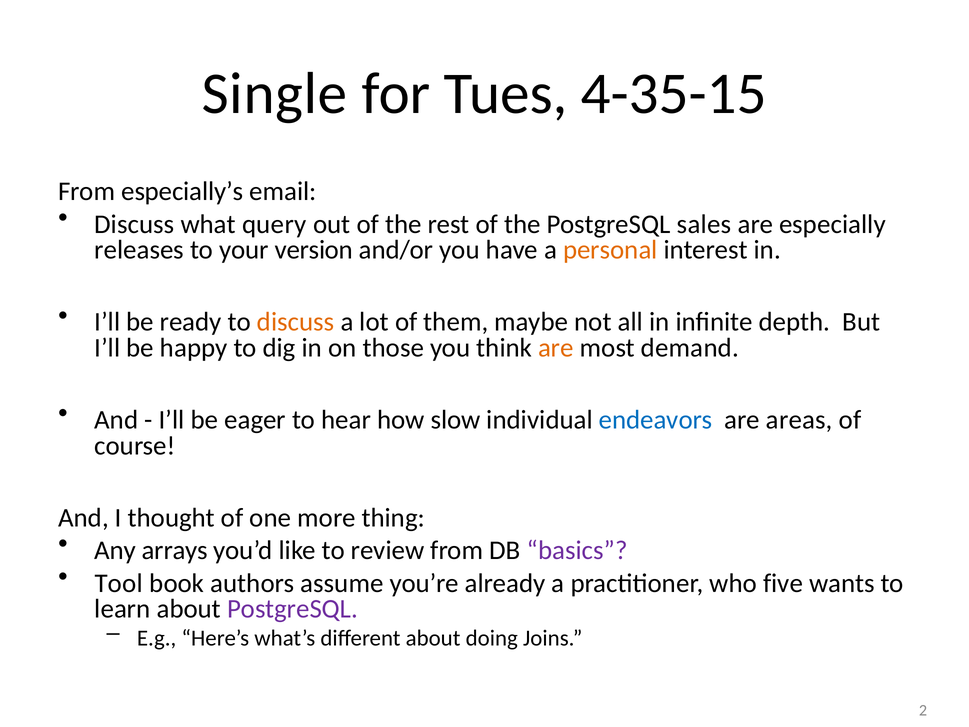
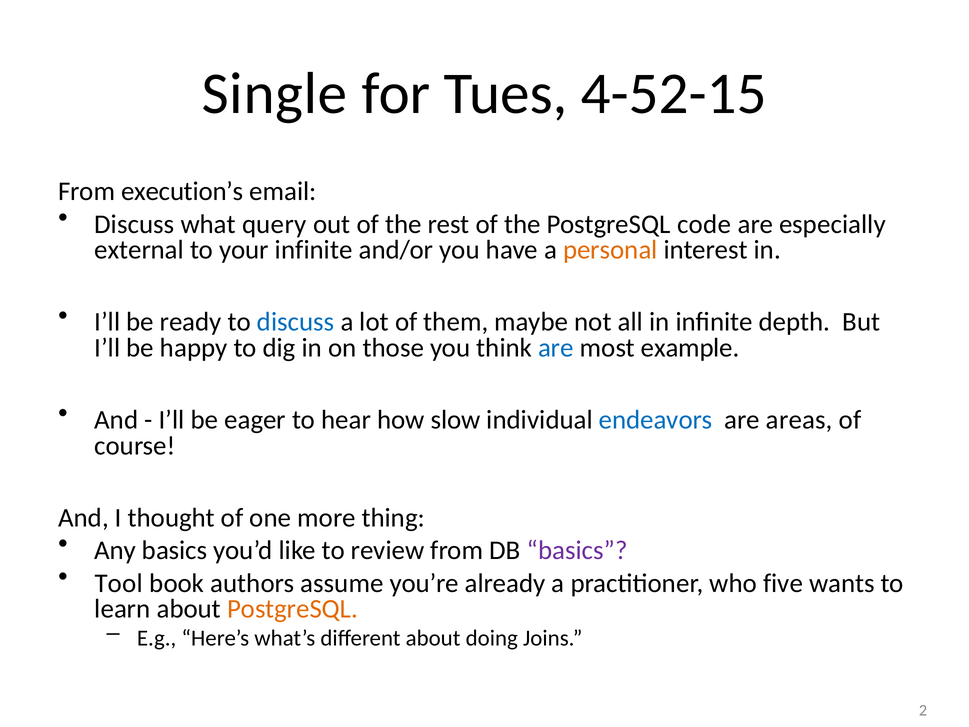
4-35-15: 4-35-15 -> 4-52-15 (674, 94)
especially’s: especially’s -> execution’s (182, 191)
sales: sales -> code (704, 224)
releases: releases -> external (139, 250)
your version: version -> infinite (314, 250)
discuss colour: orange -> blue (296, 322)
are colour: orange -> blue (556, 348)
demand: demand -> example (690, 348)
Any arrays: arrays -> basics (175, 550)
PostgreSQL colour: purple -> orange (292, 609)
